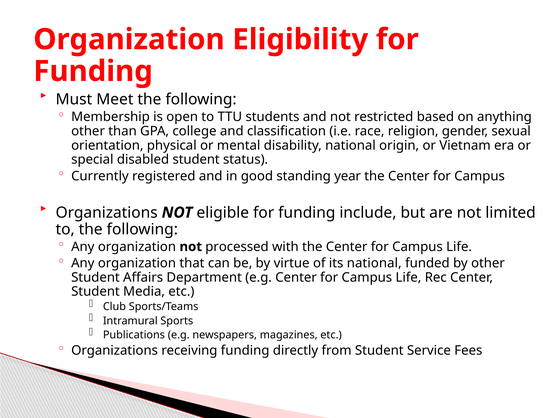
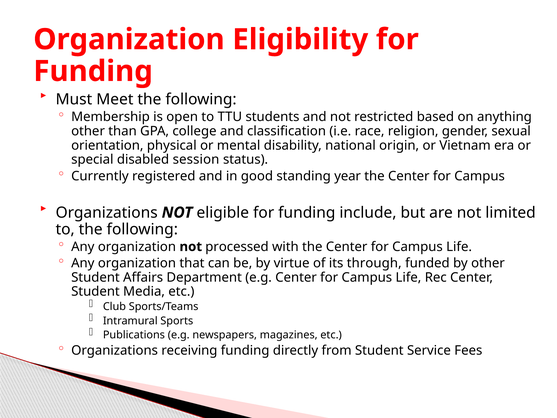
disabled student: student -> session (196, 159)
its national: national -> through (374, 263)
